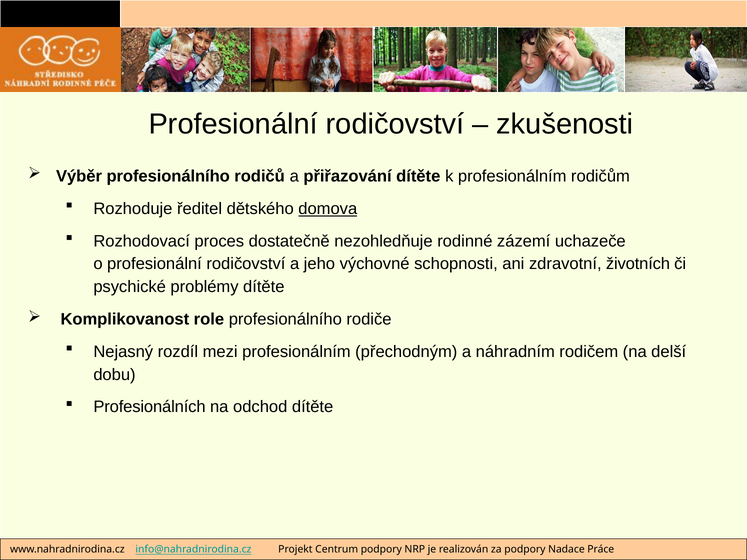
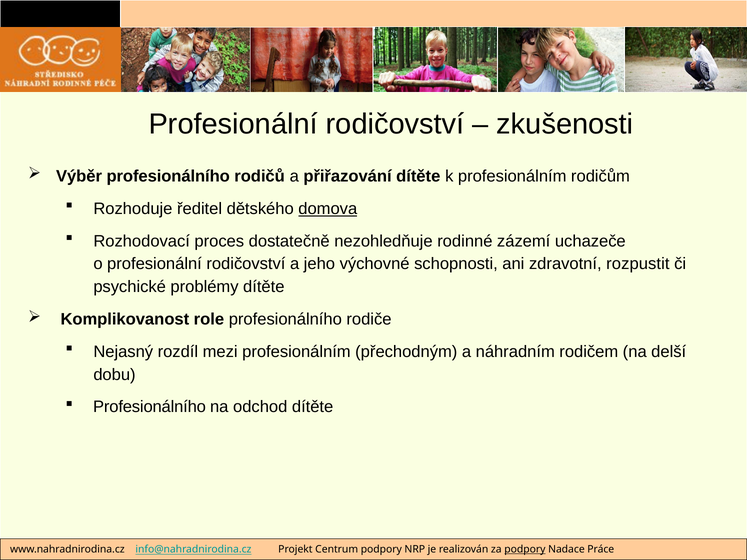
životních: životních -> rozpustit (638, 264)
Profesionálních: Profesionálních -> Profesionálního (150, 407)
podpory underline: none -> present (525, 550)
